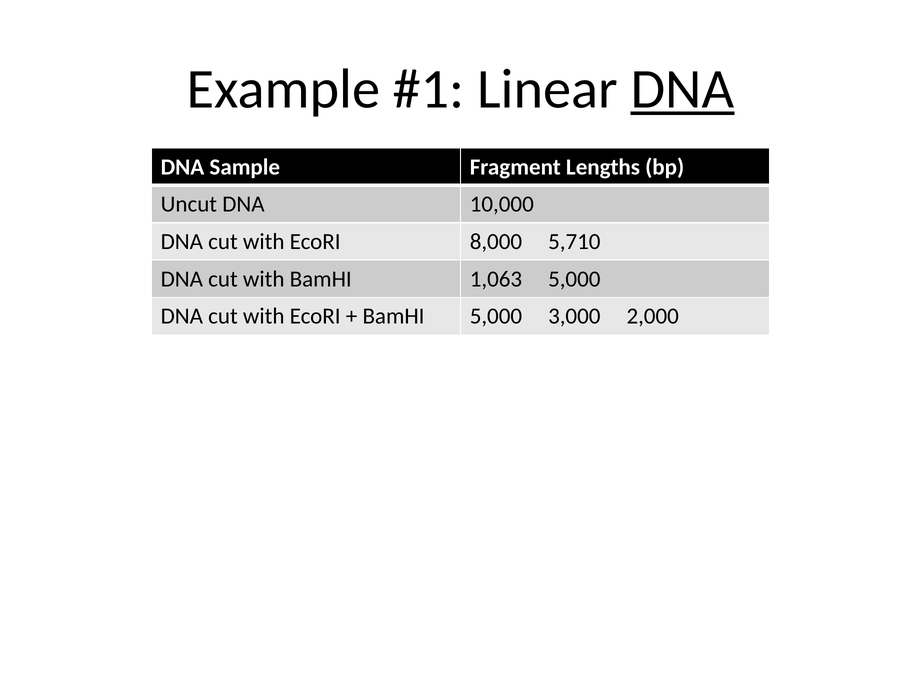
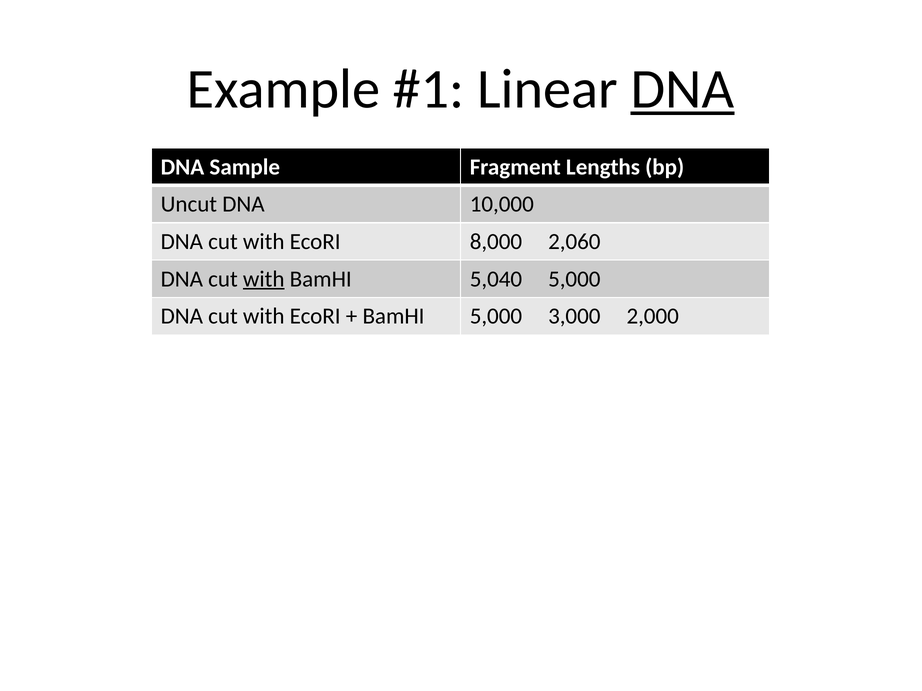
5,710: 5,710 -> 2,060 (574, 242)
with underline: none -> present (264, 279)
1,063: 1,063 -> 5,040 (496, 279)
